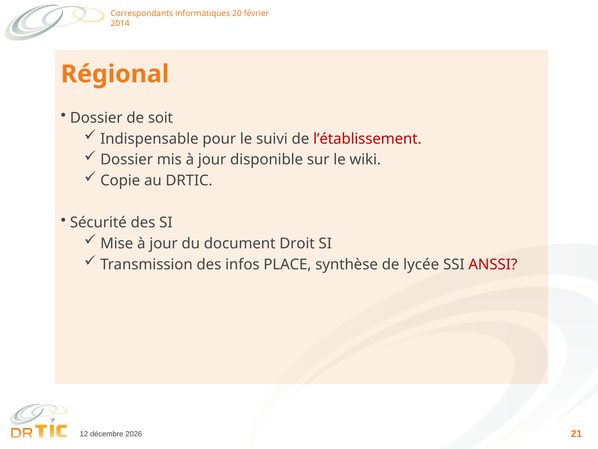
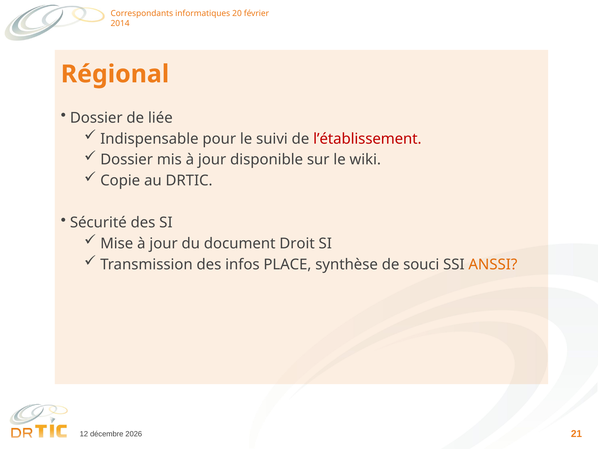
soit: soit -> liée (160, 118)
lycée: lycée -> souci (421, 264)
ANSSI colour: red -> orange (493, 264)
